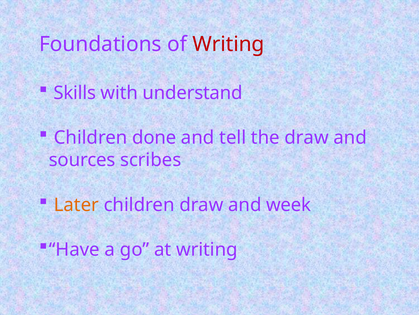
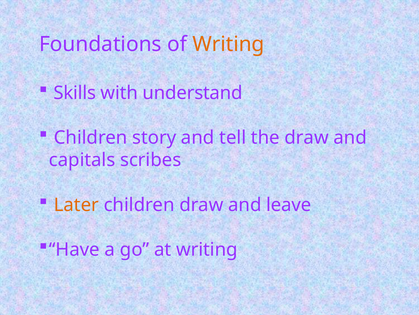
Writing colour: red -> orange (228, 44)
done: done -> story (154, 137)
sources: sources -> capitals (82, 160)
week: week -> leave (289, 204)
